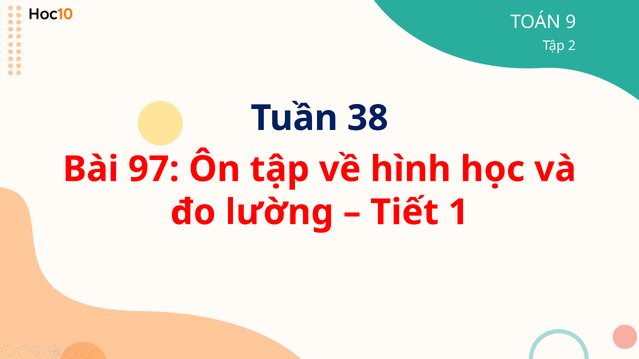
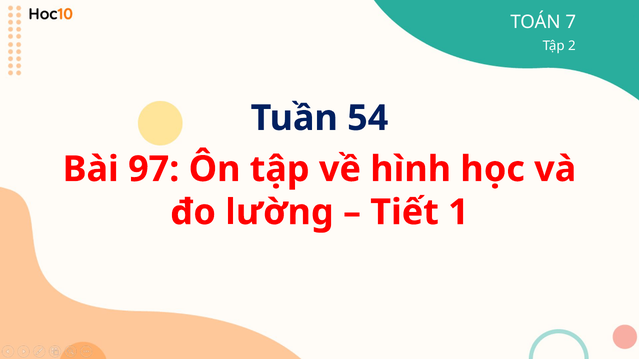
9: 9 -> 7 (571, 22)
38: 38 -> 54 (368, 118)
